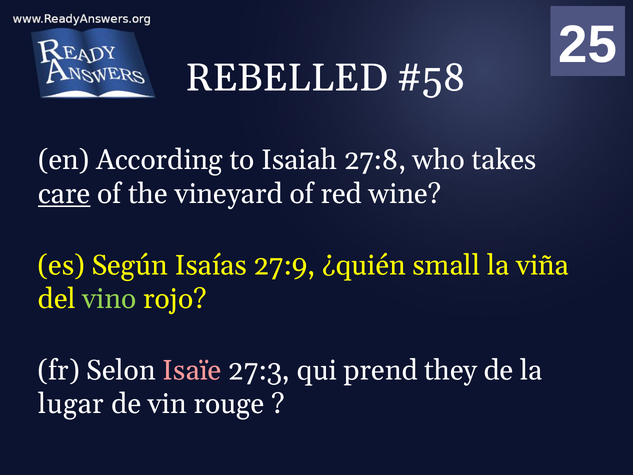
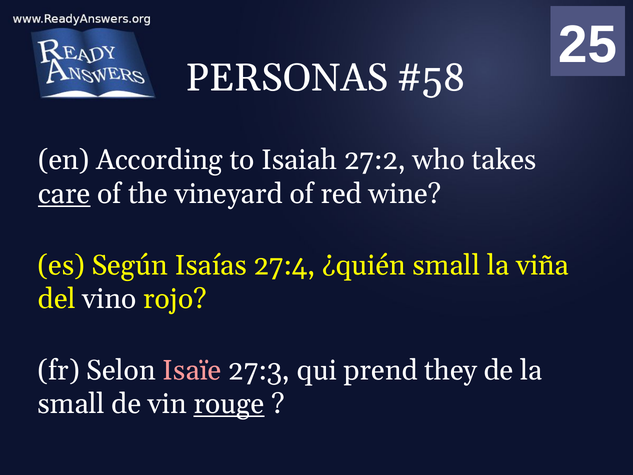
REBELLED: REBELLED -> PERSONAS (287, 78)
27:8: 27:8 -> 27:2 (375, 160)
27:9: 27:9 -> 27:4 (284, 265)
vino colour: light green -> white (109, 299)
lugar: lugar -> small (71, 404)
rouge underline: none -> present (229, 404)
